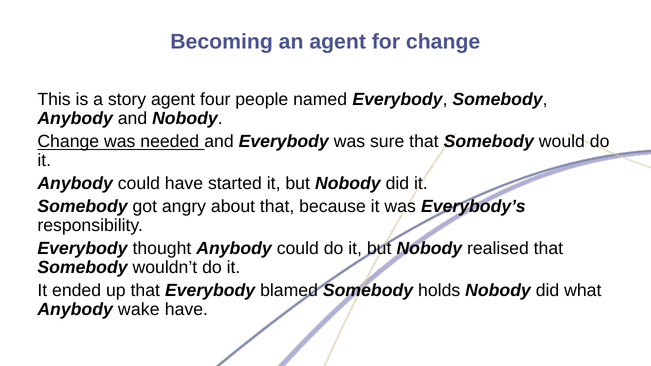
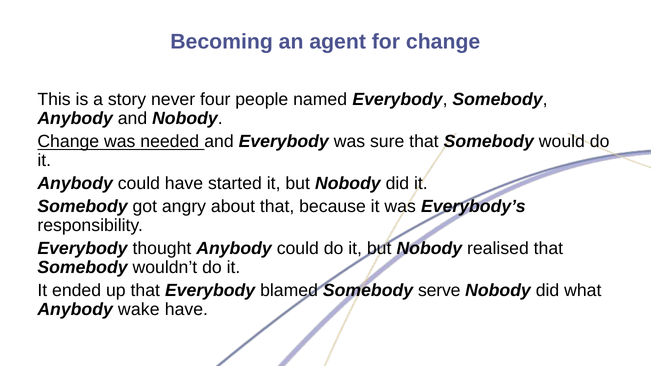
story agent: agent -> never (173, 100)
holds: holds -> serve (439, 290)
